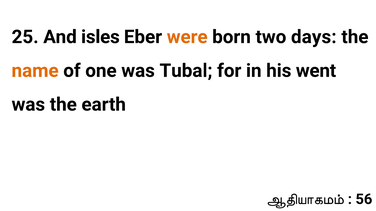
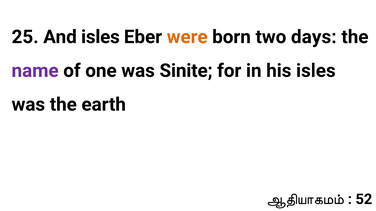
name colour: orange -> purple (35, 71)
Tubal: Tubal -> Sinite (186, 71)
his went: went -> isles (316, 71)
56: 56 -> 52 (364, 200)
